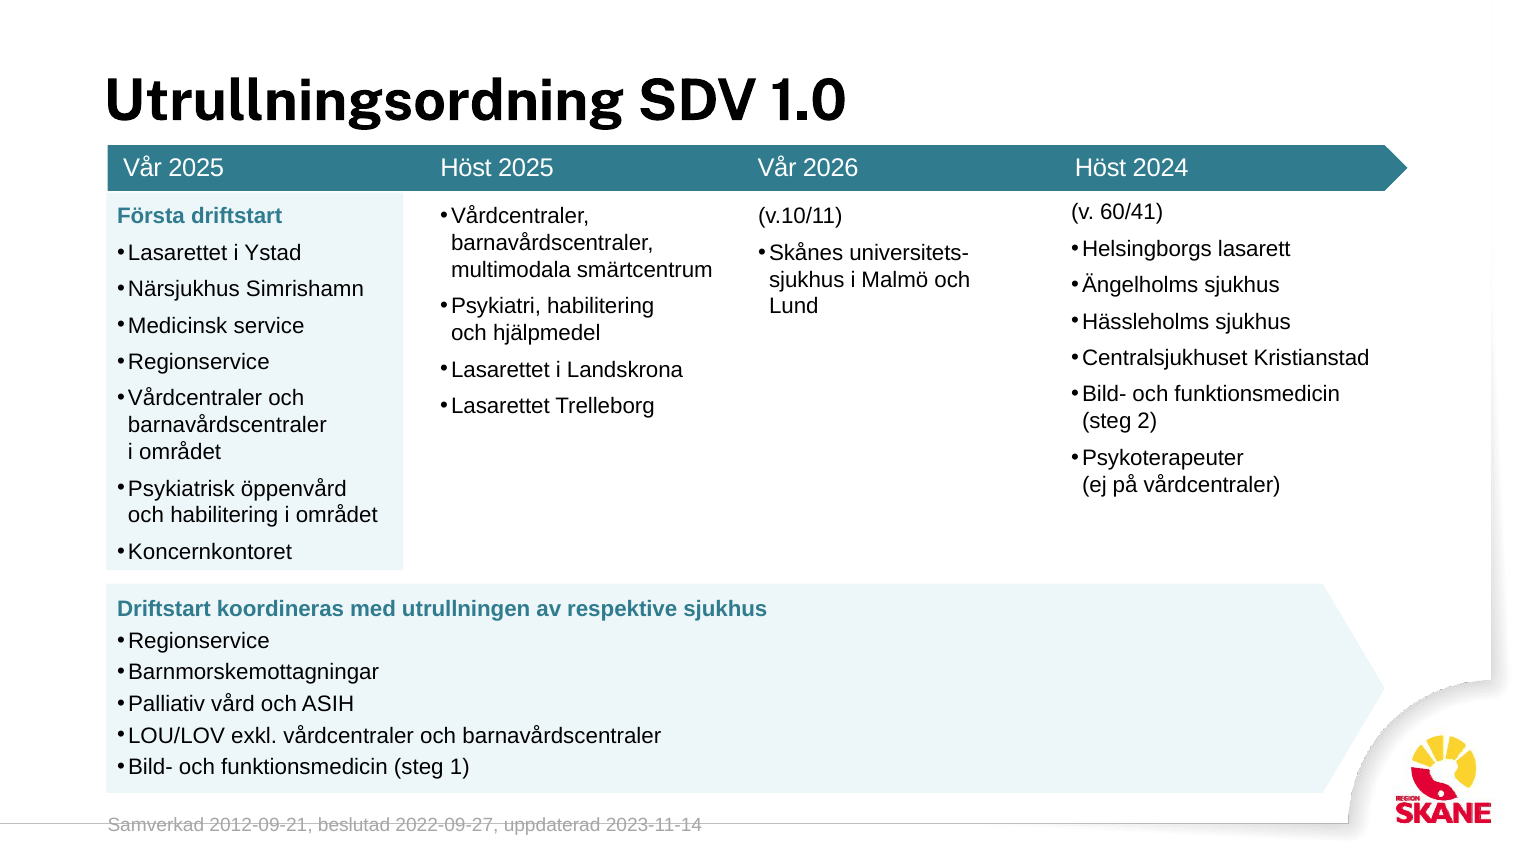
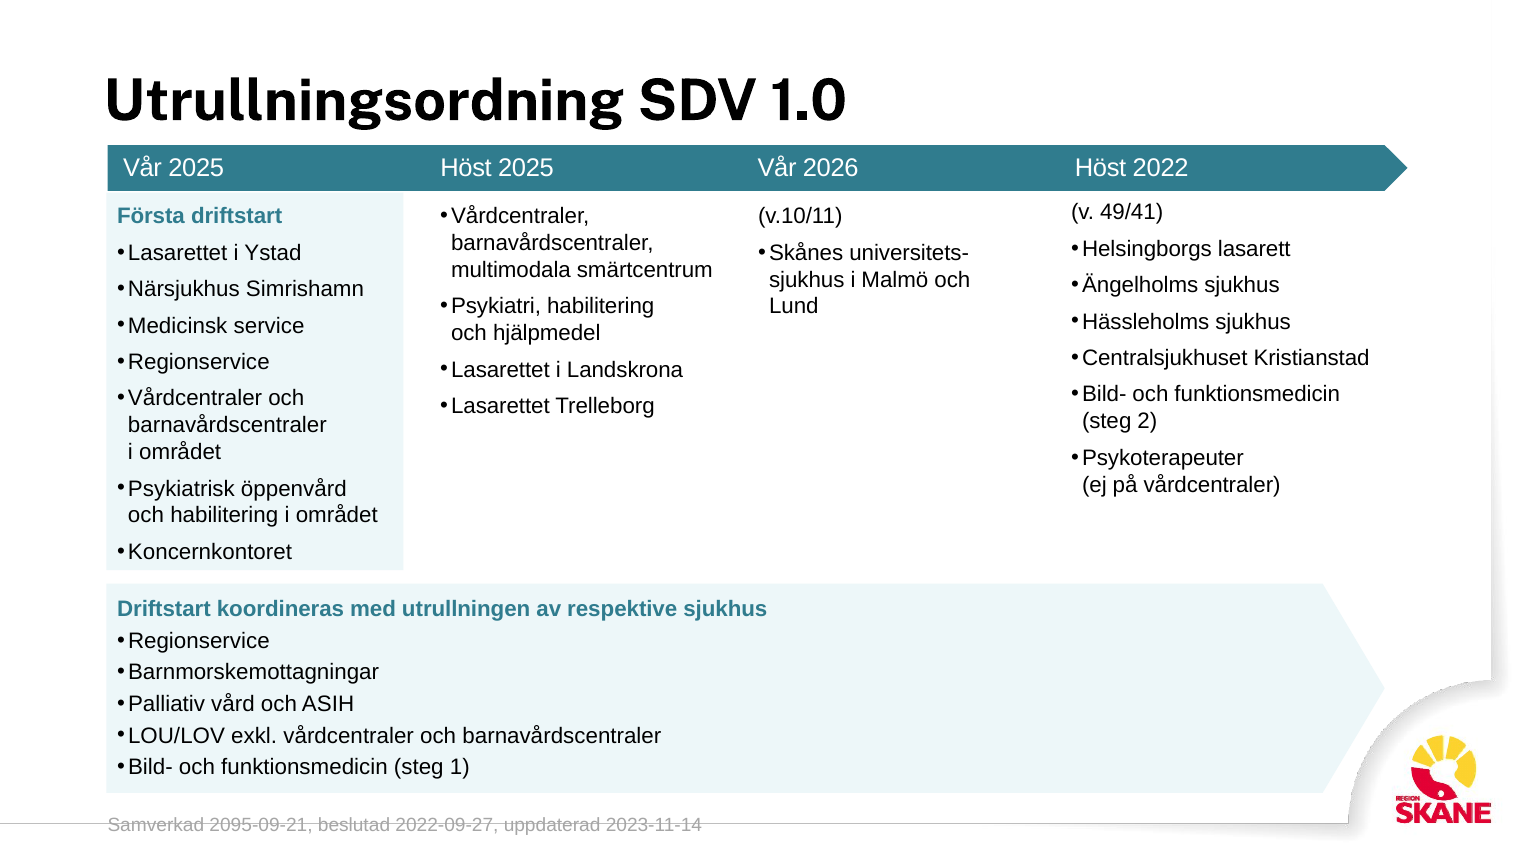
2024: 2024 -> 2022 (1161, 168)
60/41: 60/41 -> 49/41 (1132, 212)
2012-09-21: 2012-09-21 -> 2095-09-21 (261, 825)
